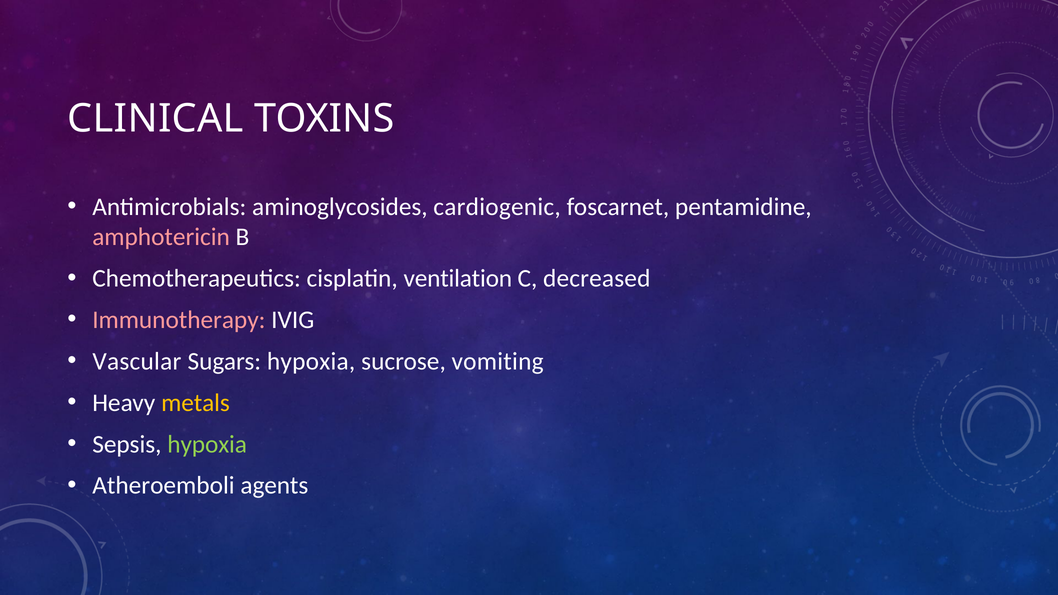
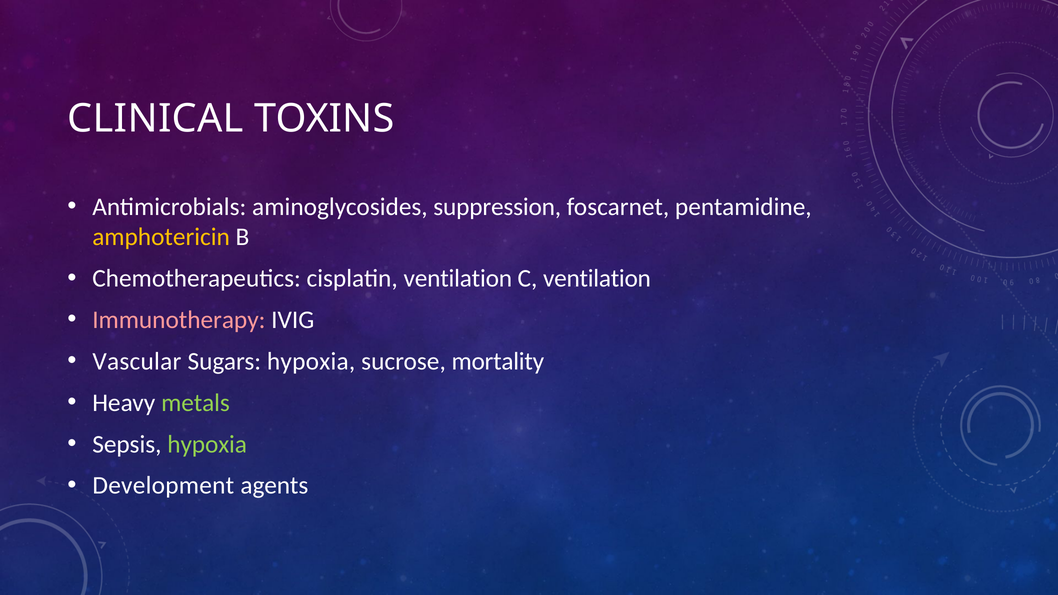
cardiogenic: cardiogenic -> suppression (497, 207)
amphotericin colour: pink -> yellow (161, 237)
C decreased: decreased -> ventilation (597, 279)
vomiting: vomiting -> mortality (498, 361)
metals colour: yellow -> light green (196, 403)
Atheroemboli: Atheroemboli -> Development (163, 486)
